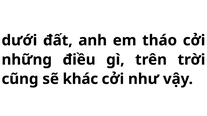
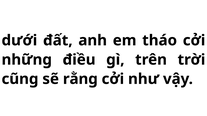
khác: khác -> rằng (80, 79)
